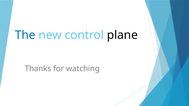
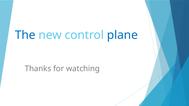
plane colour: black -> blue (122, 35)
